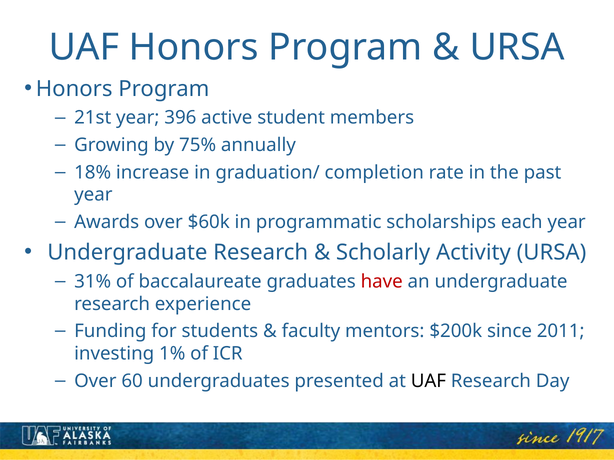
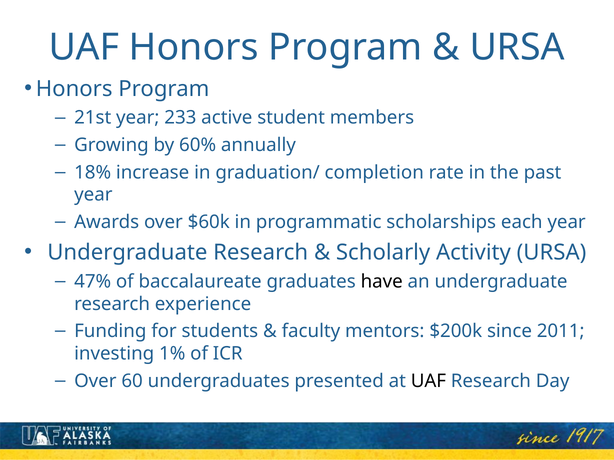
396: 396 -> 233 (180, 118)
75%: 75% -> 60% (198, 145)
31%: 31% -> 47% (93, 282)
have colour: red -> black (382, 282)
